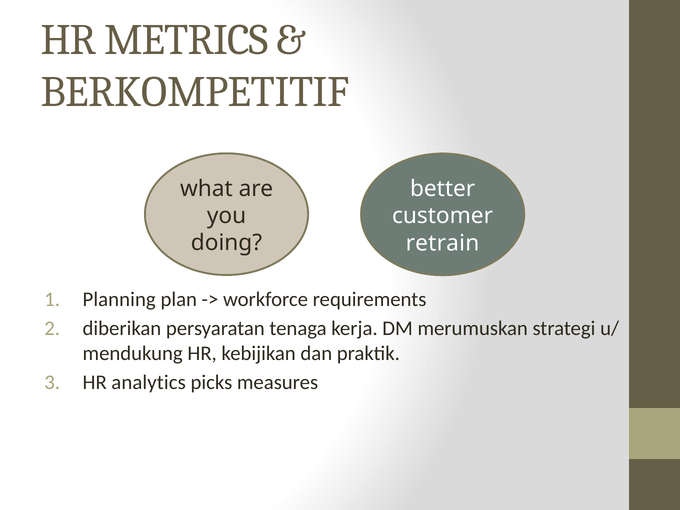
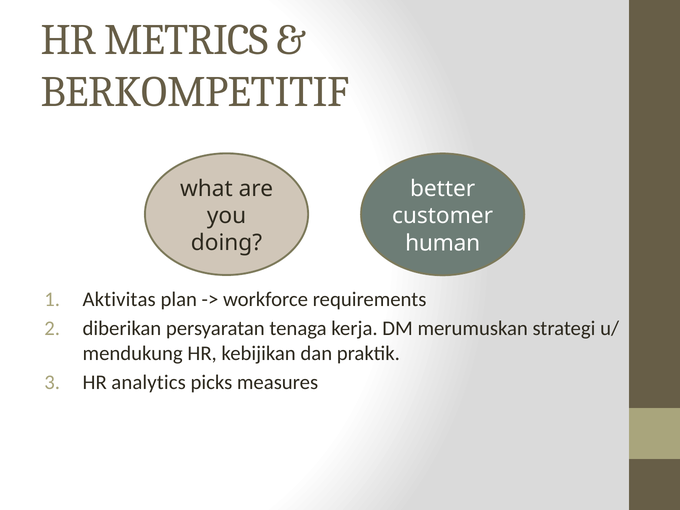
retrain: retrain -> human (443, 243)
Planning: Planning -> Aktivitas (119, 299)
